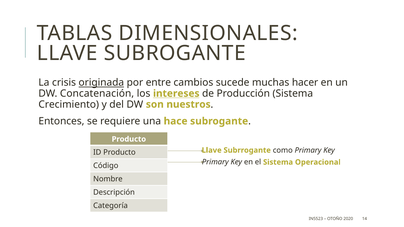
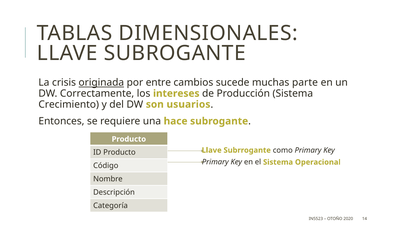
hacer: hacer -> parte (305, 83)
Concatenación: Concatenación -> Correctamente (97, 94)
intereses underline: present -> none (176, 94)
nuestros: nuestros -> usuarios (188, 104)
